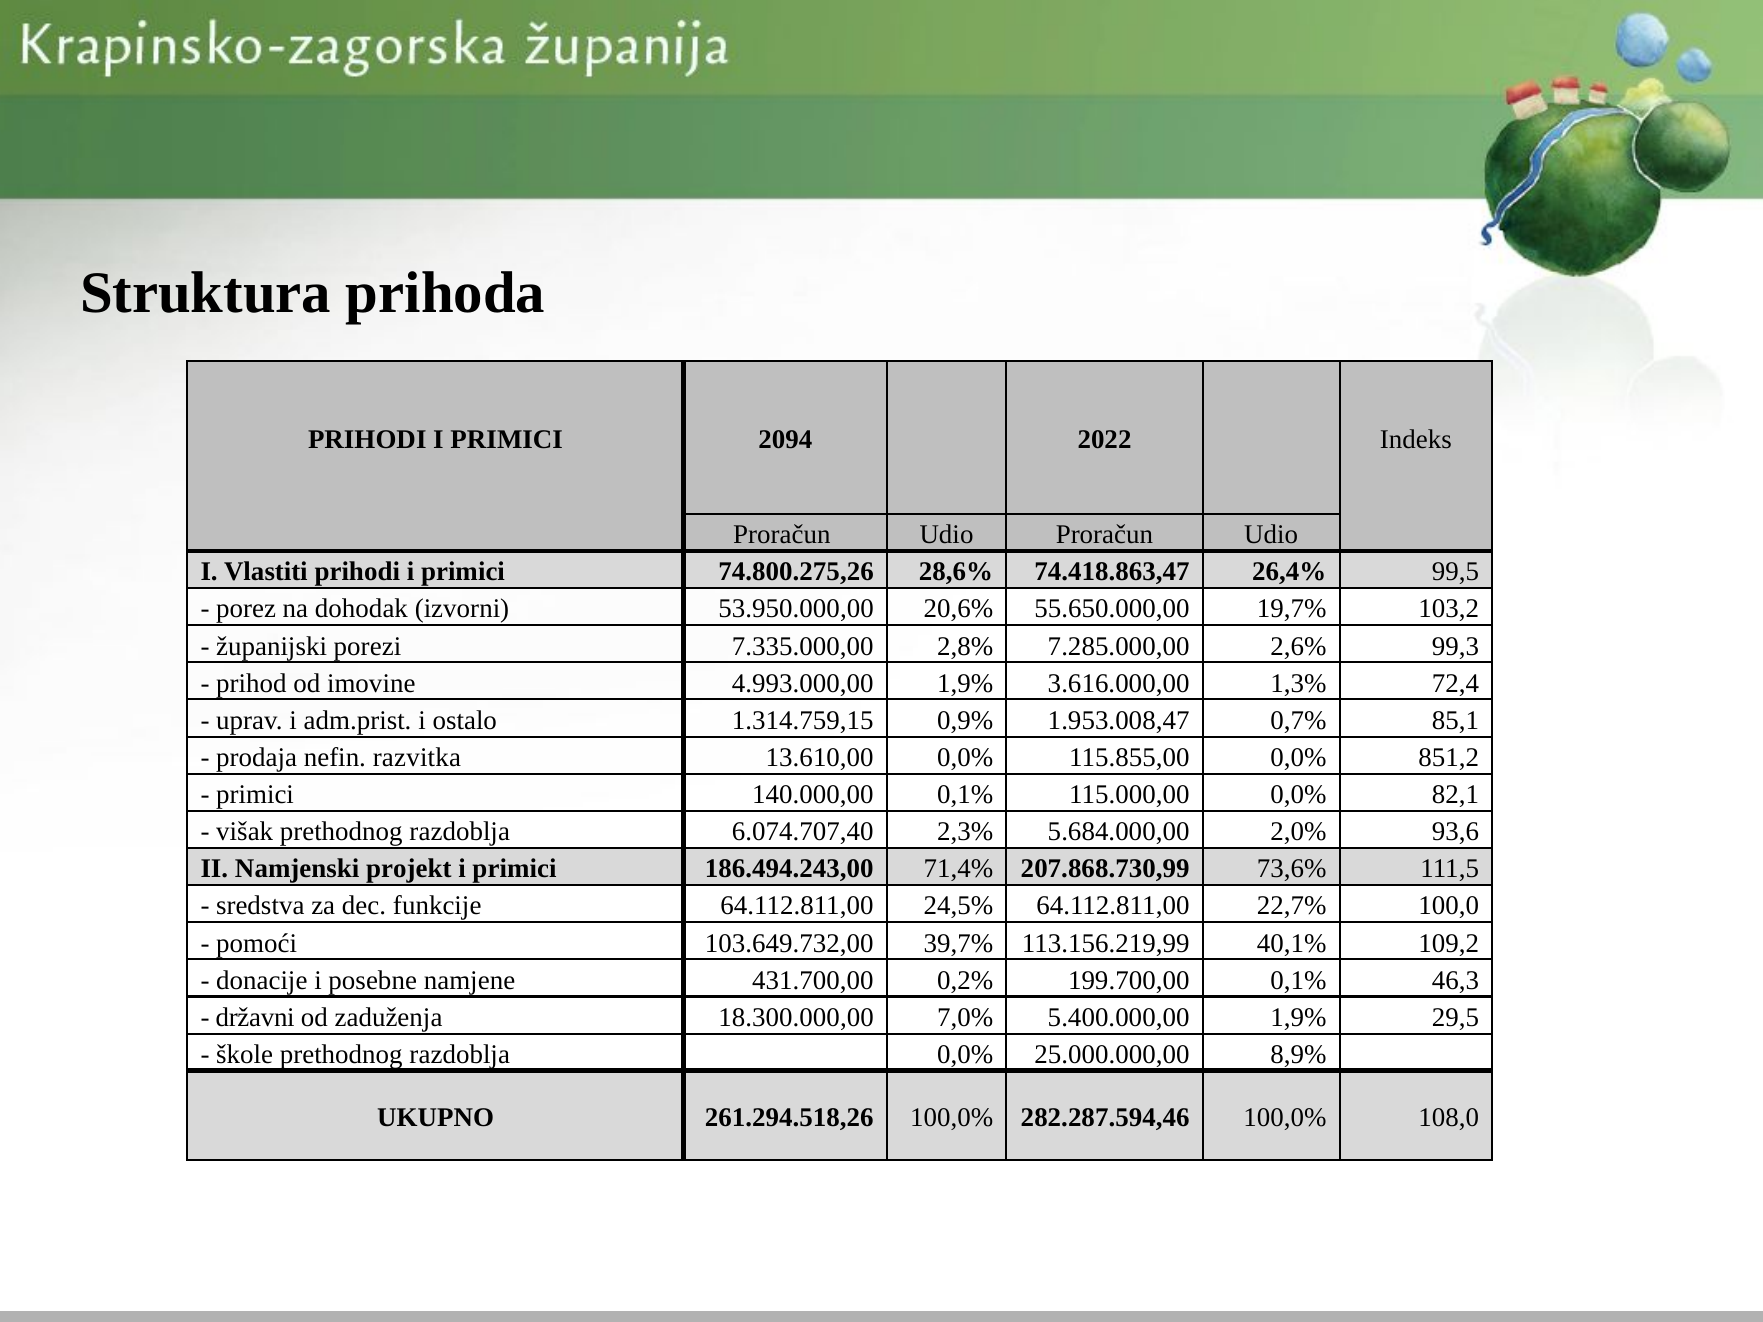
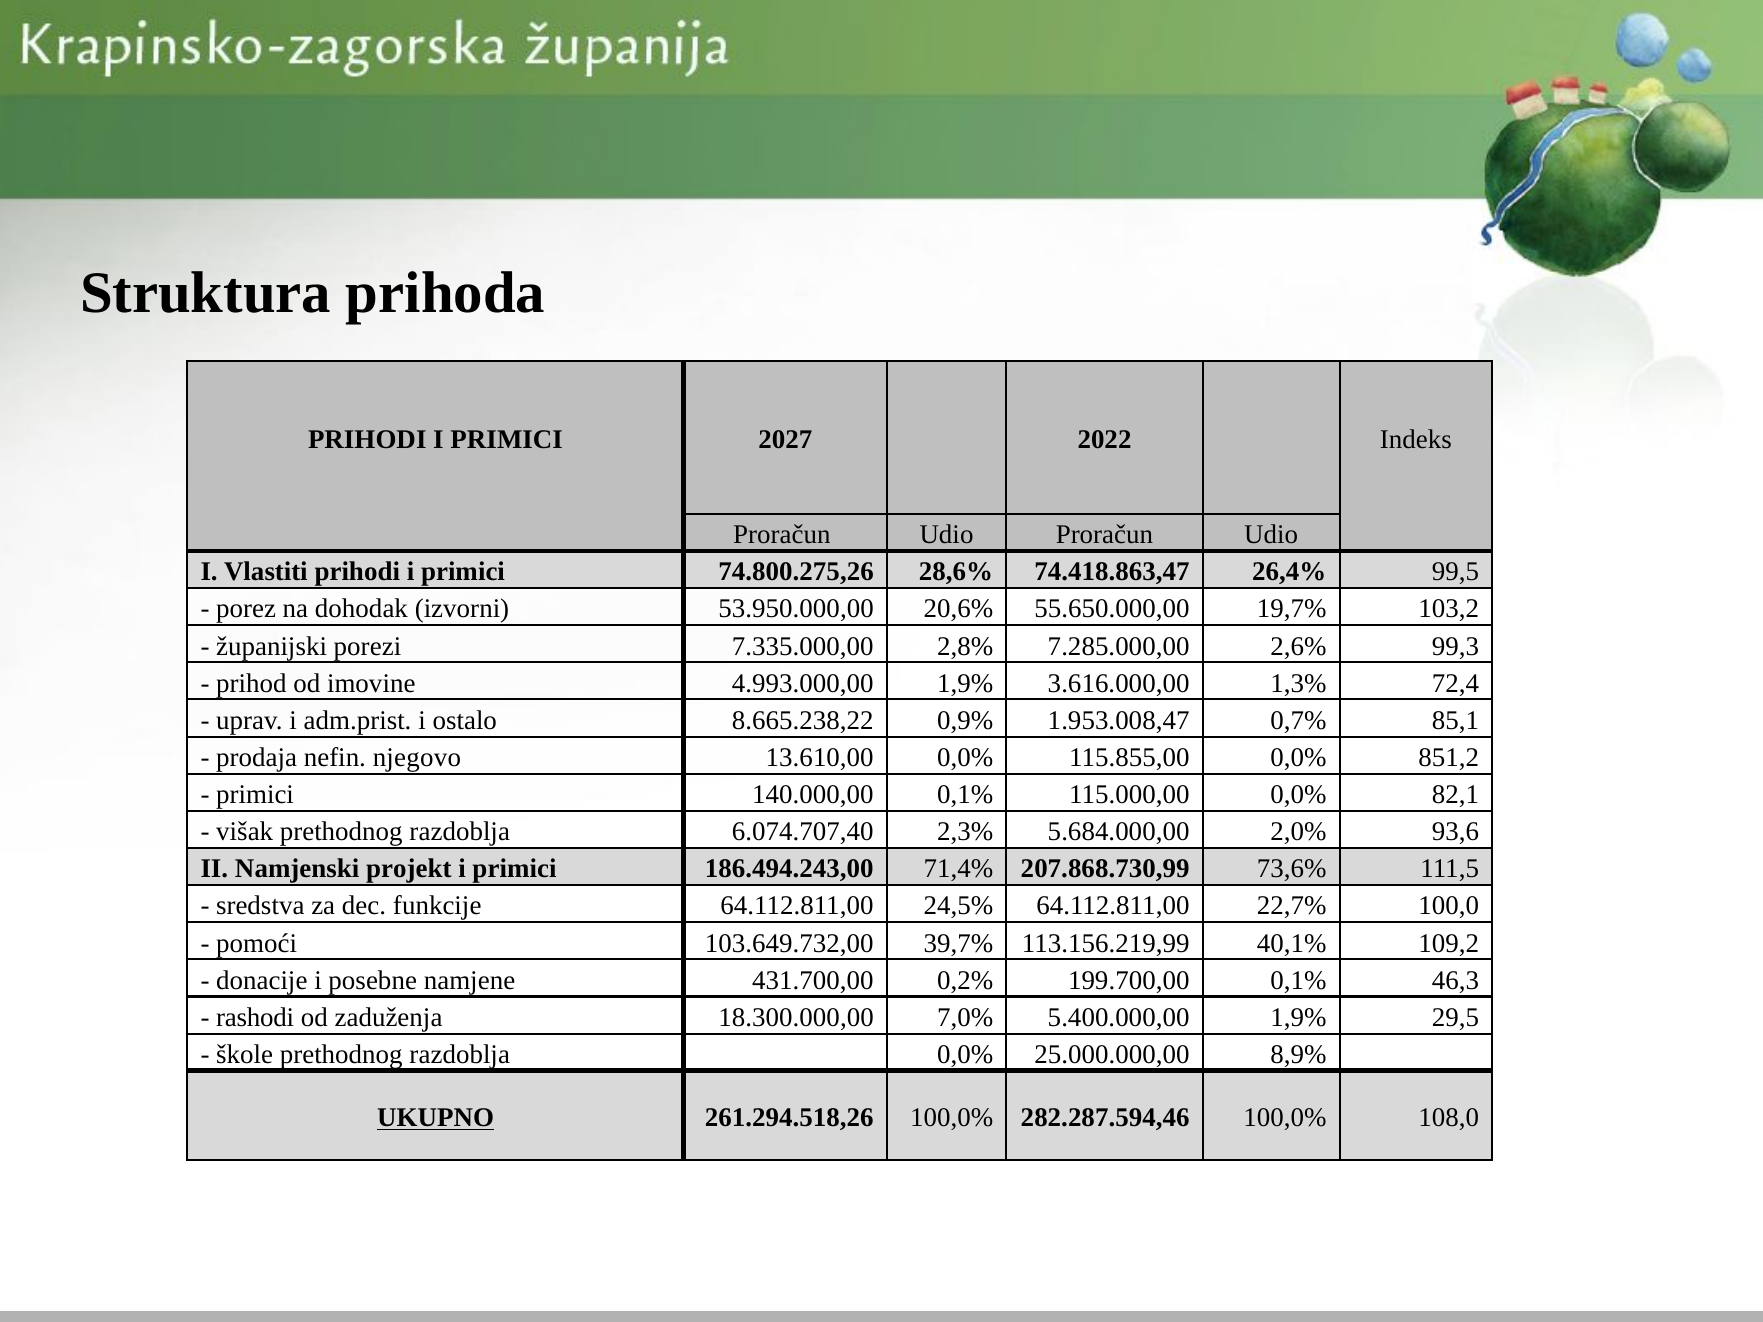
2094: 2094 -> 2027 (785, 440)
1.314.759,15: 1.314.759,15 -> 8.665.238,22 (803, 721)
razvitka: razvitka -> njegovo (417, 758)
državni: državni -> rashodi (255, 1018)
UKUPNO underline: none -> present (436, 1118)
